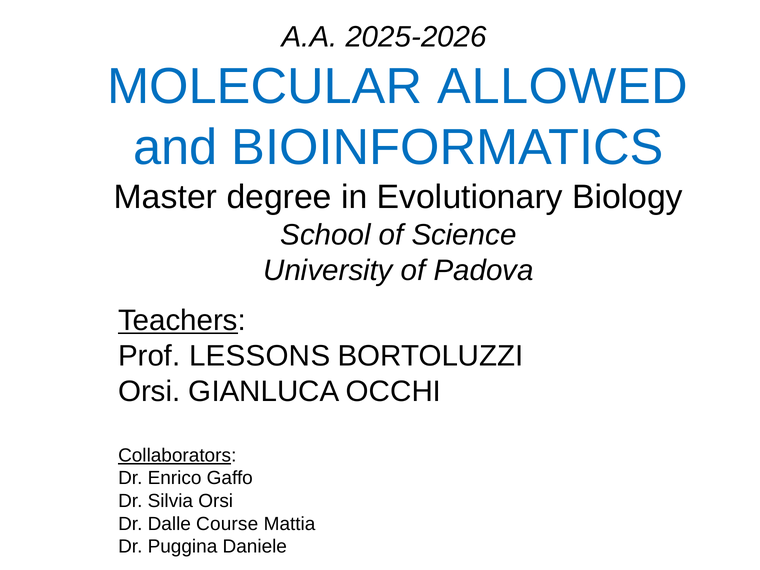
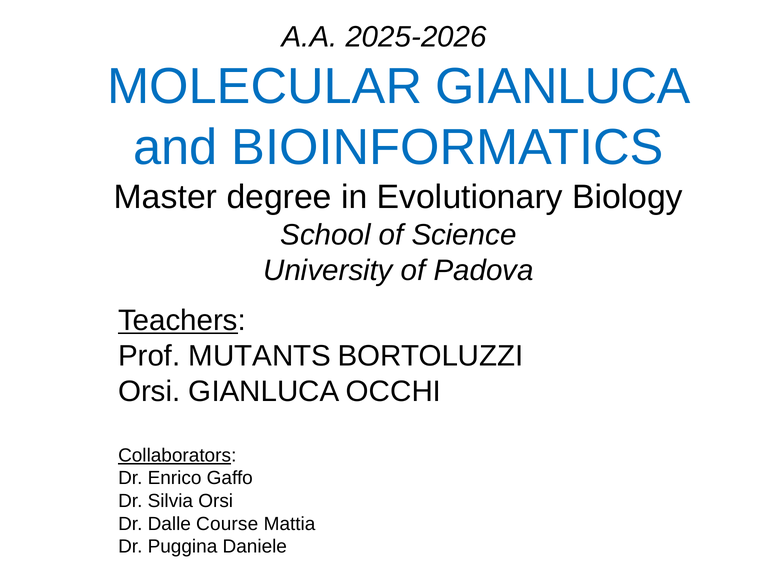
MOLECULAR ALLOWED: ALLOWED -> GIANLUCA (563, 87)
LESSONS: LESSONS -> MUTANTS (260, 356)
